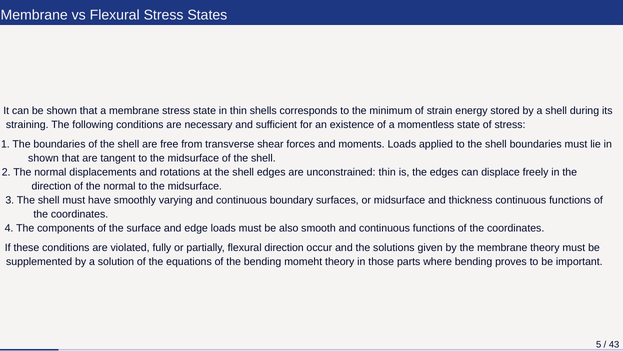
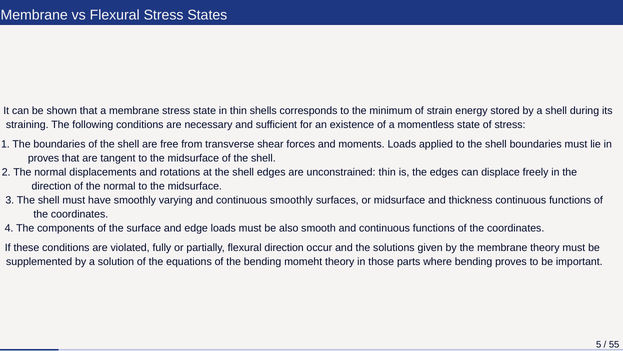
shown: shown -> proves (44, 158)
continuous boundary: boundary -> smoothly (291, 200)
43: 43 -> 55 (614, 344)
